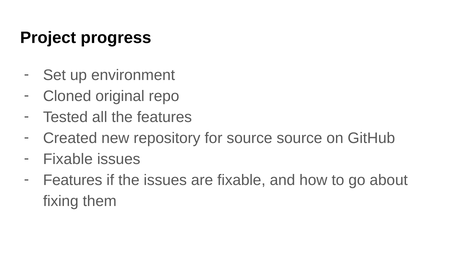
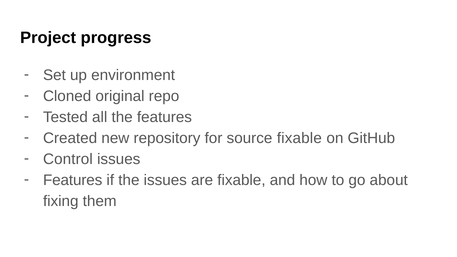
source source: source -> fixable (299, 138)
Fixable: Fixable -> Control (68, 159)
